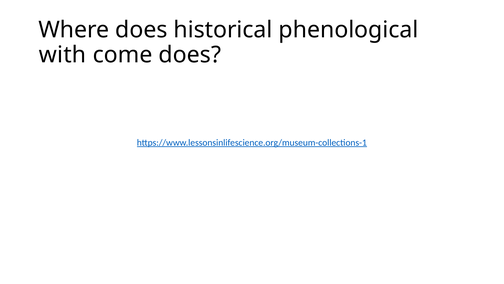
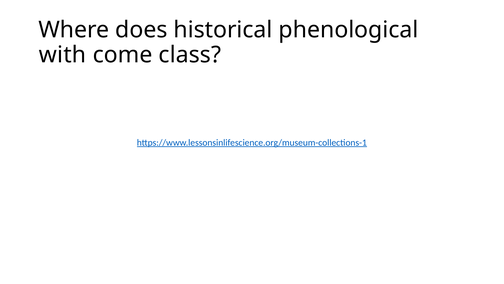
come does: does -> class (190, 55)
